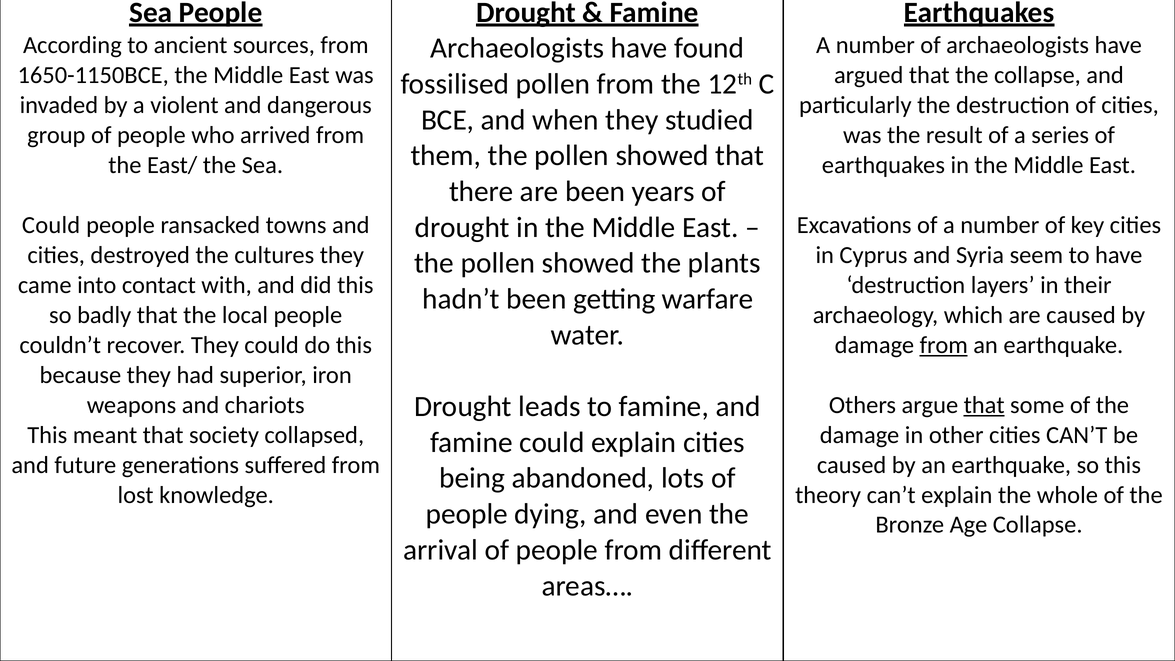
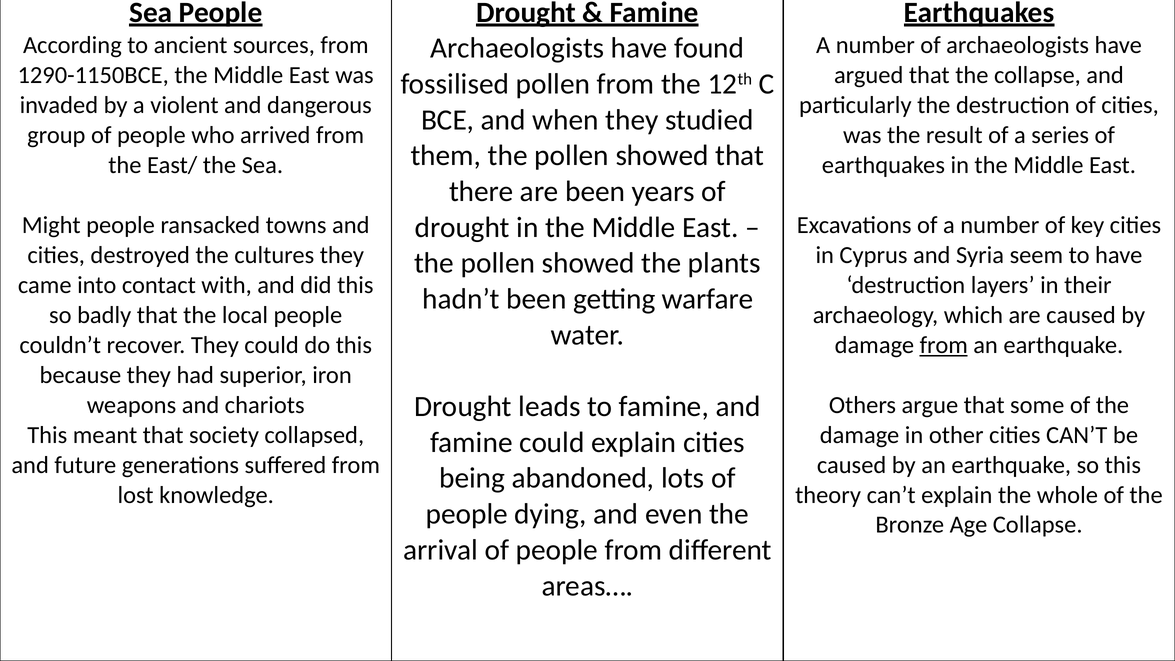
1650-1150BCE: 1650-1150BCE -> 1290-1150BCE (93, 75)
Could: Could -> Might (51, 225)
that underline: present -> none (984, 405)
